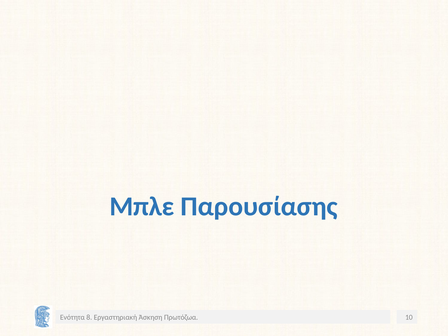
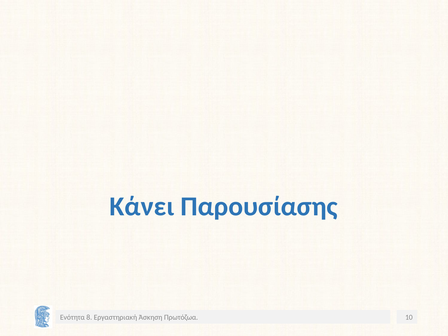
Μπλε: Μπλε -> Κάνει (142, 206)
